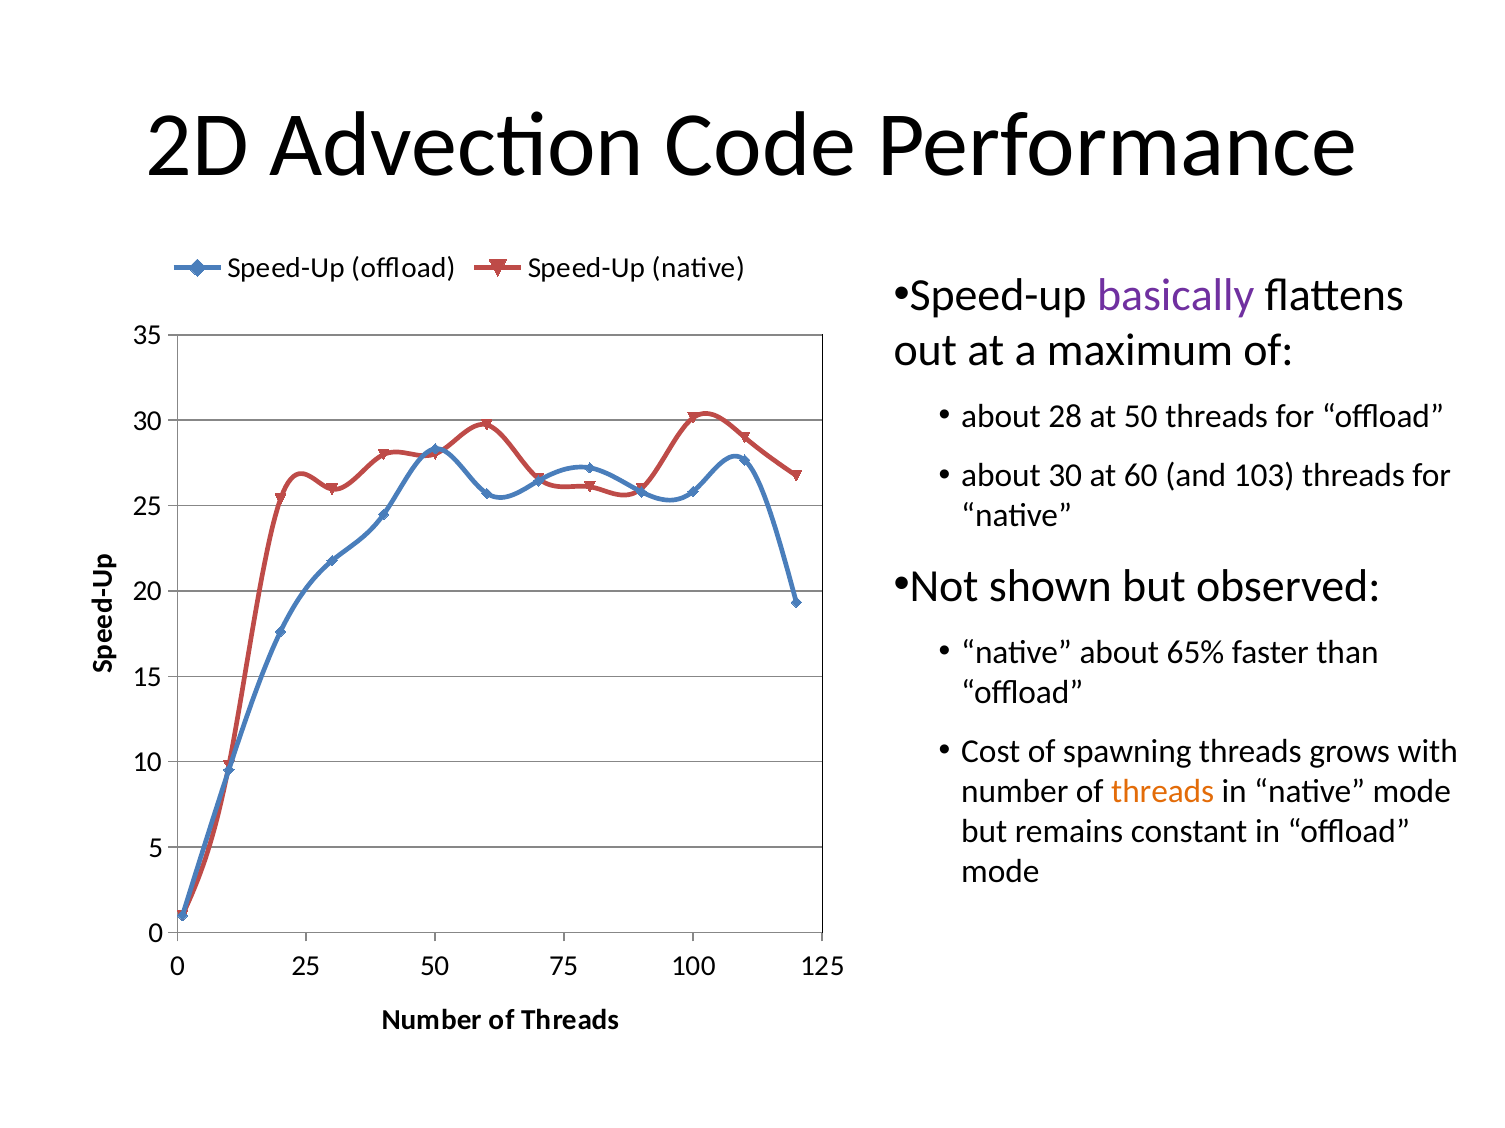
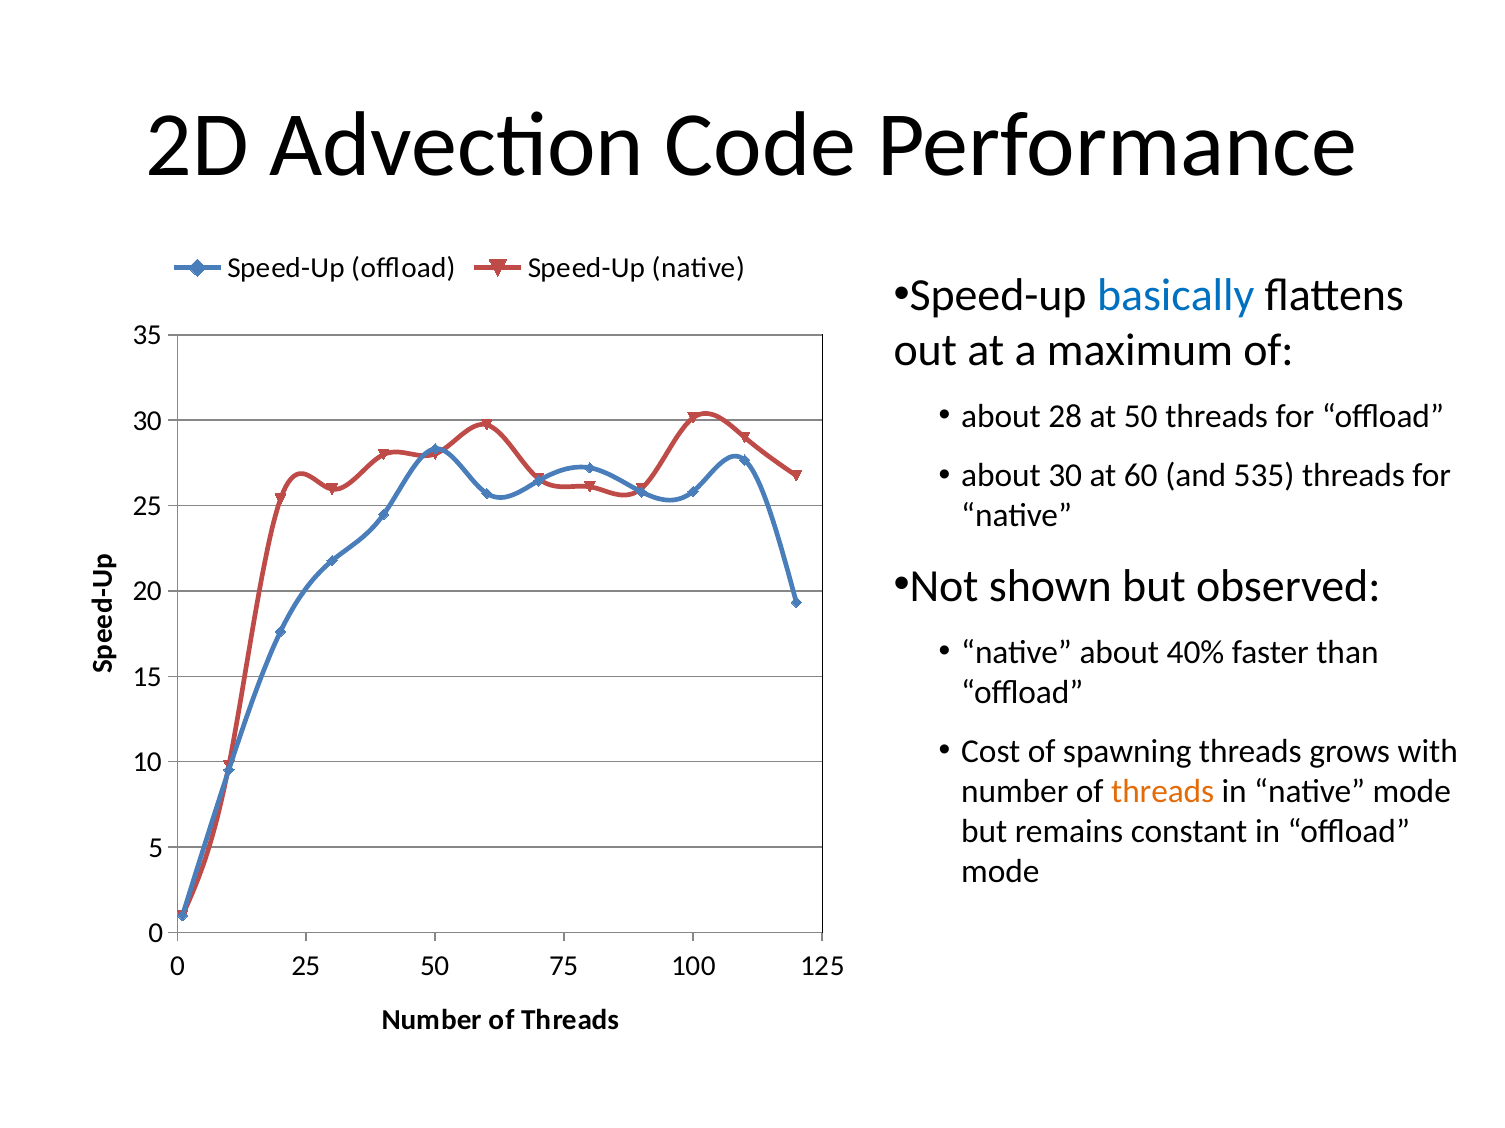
basically colour: purple -> blue (1176, 296)
103: 103 -> 535 (1264, 476)
65%: 65% -> 40% (1196, 652)
